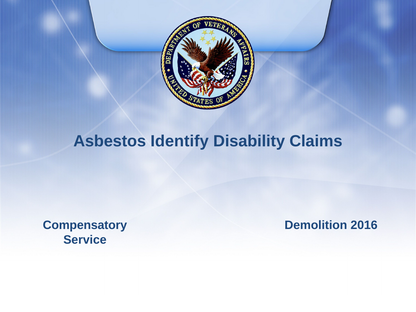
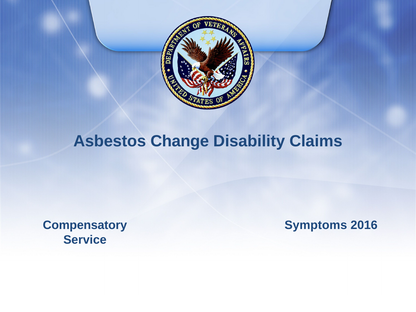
Identify: Identify -> Change (180, 141)
Demolition: Demolition -> Symptoms (316, 225)
